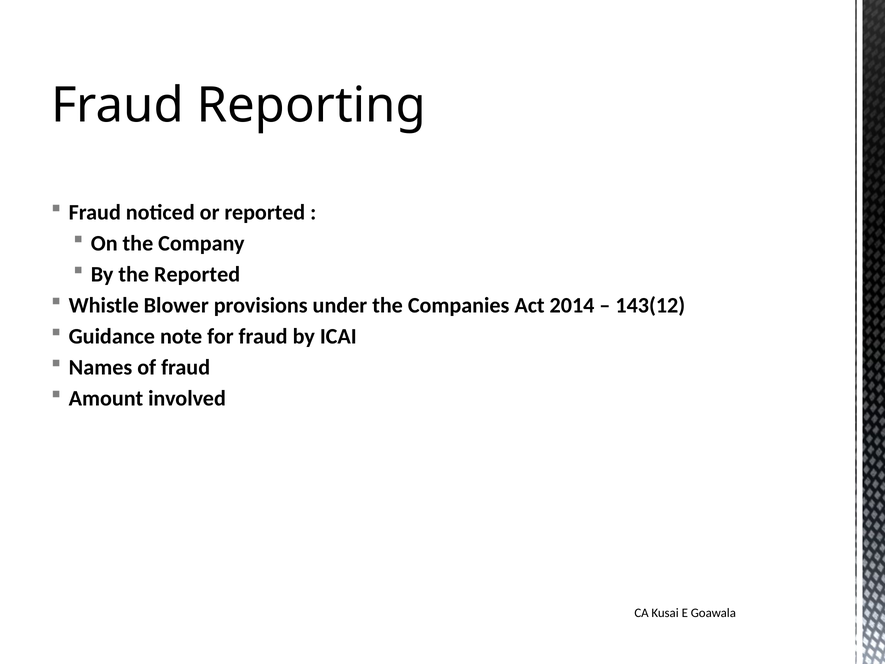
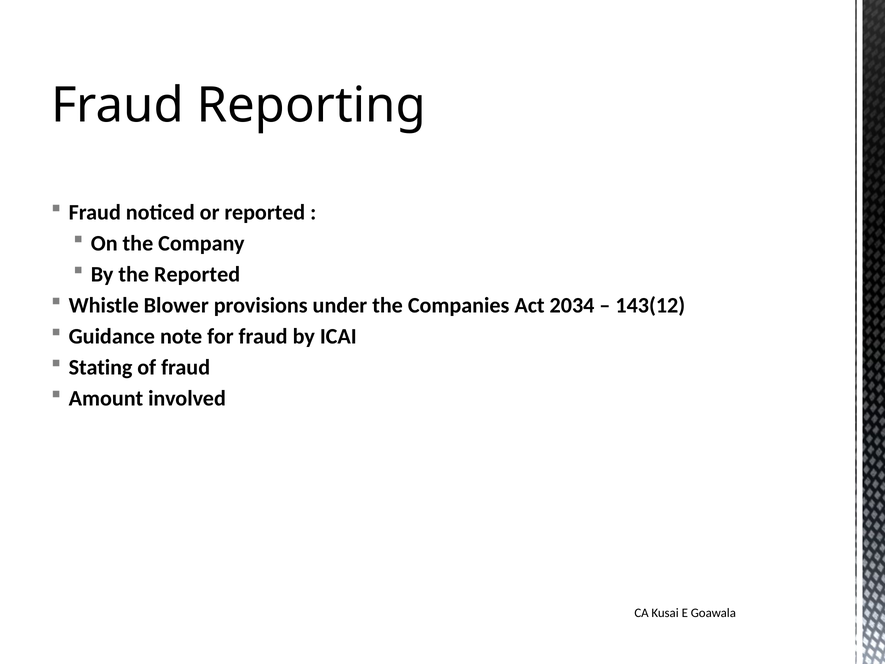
2014: 2014 -> 2034 (572, 305)
Names: Names -> Stating (101, 367)
